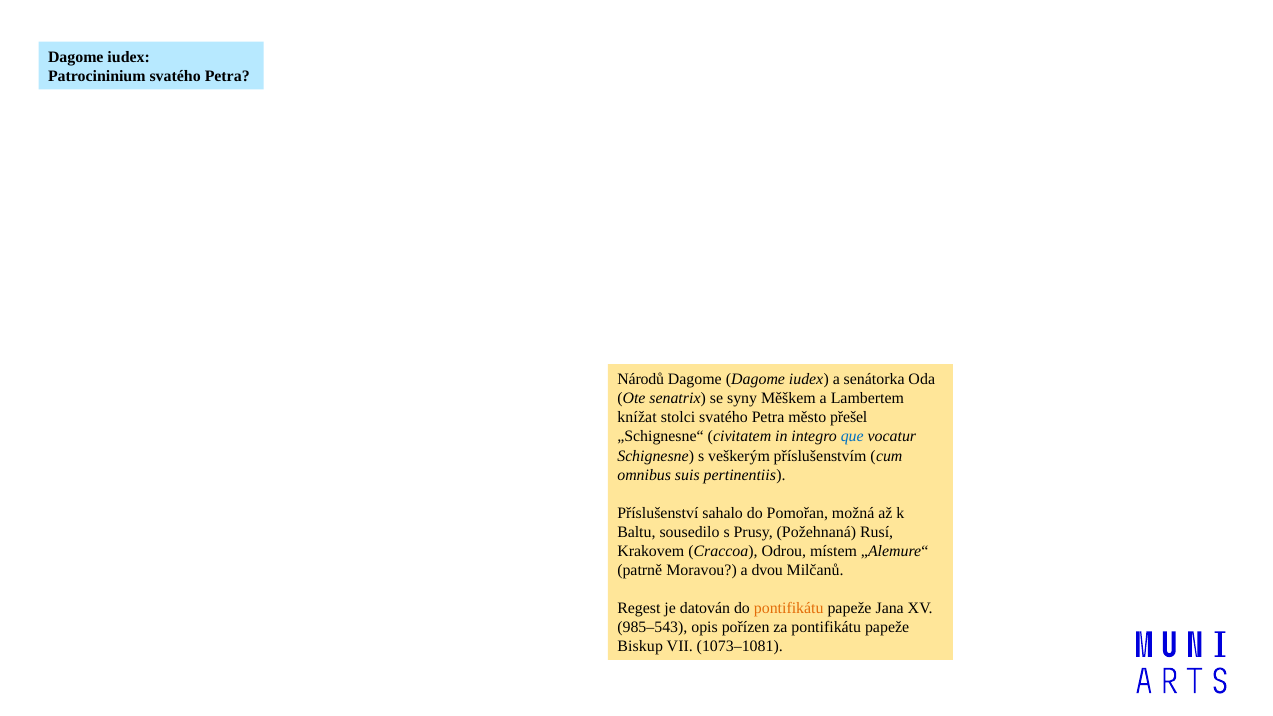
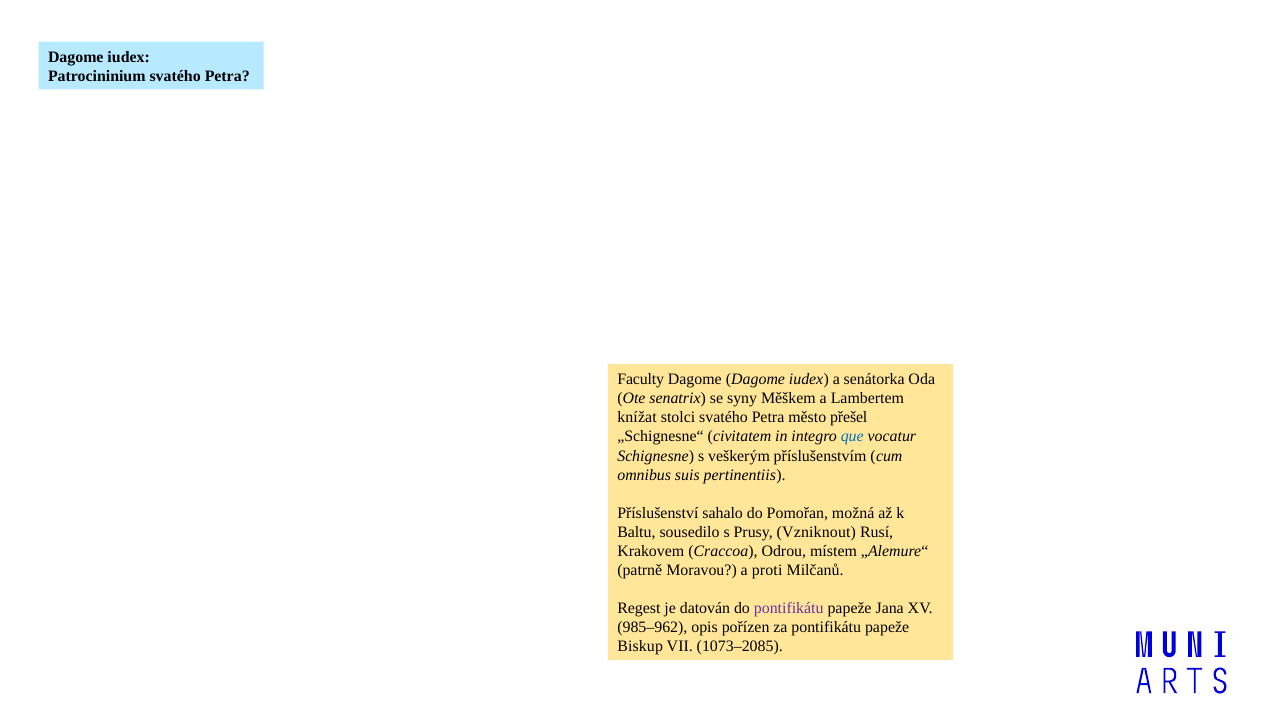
Národů: Národů -> Faculty (641, 379)
Požehnaná: Požehnaná -> Vzniknout (816, 532)
dvou: dvou -> proti (767, 570)
pontifikátu colour: orange -> purple (789, 609)
985–543: 985–543 -> 985–962 (652, 628)
1073–1081: 1073–1081 -> 1073–2085 (740, 647)
